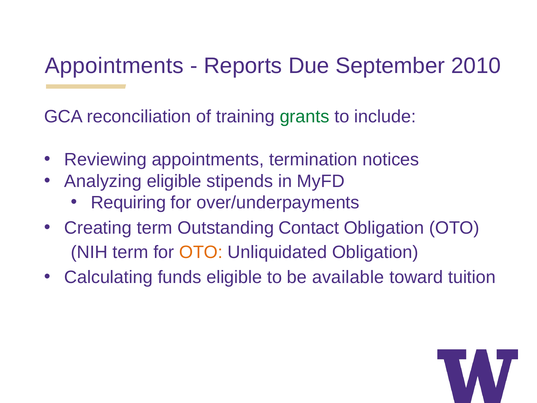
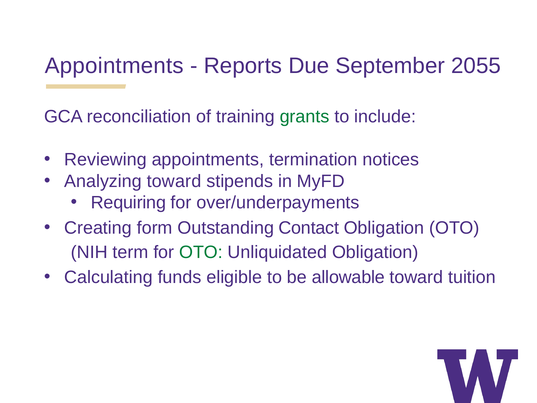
2010: 2010 -> 2055 (476, 66)
Analyzing eligible: eligible -> toward (174, 181)
Creating term: term -> form (155, 228)
OTO colour: orange -> green (201, 252)
available: available -> allowable (348, 277)
